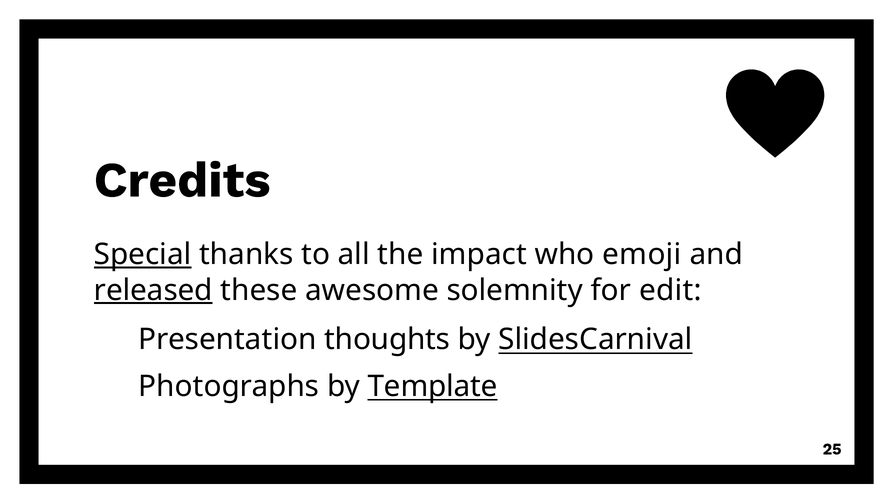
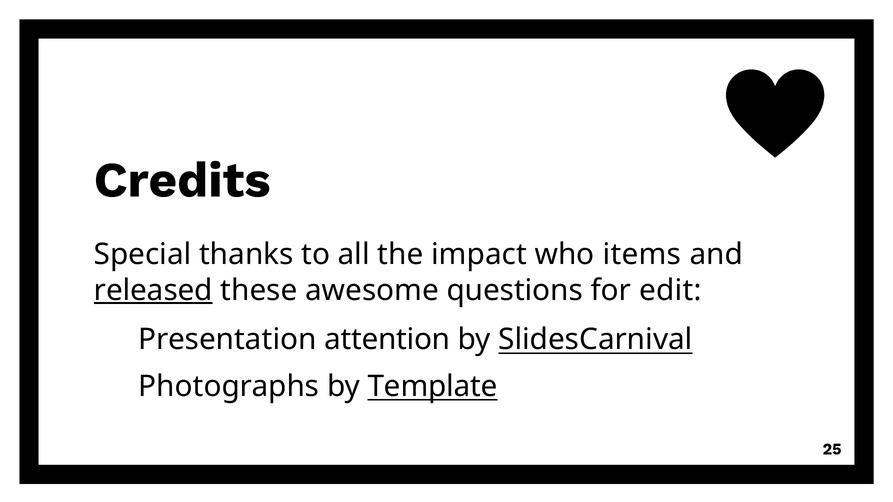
Special underline: present -> none (143, 255)
emoji: emoji -> items (642, 255)
solemnity: solemnity -> questions (515, 290)
thoughts: thoughts -> attention (387, 340)
